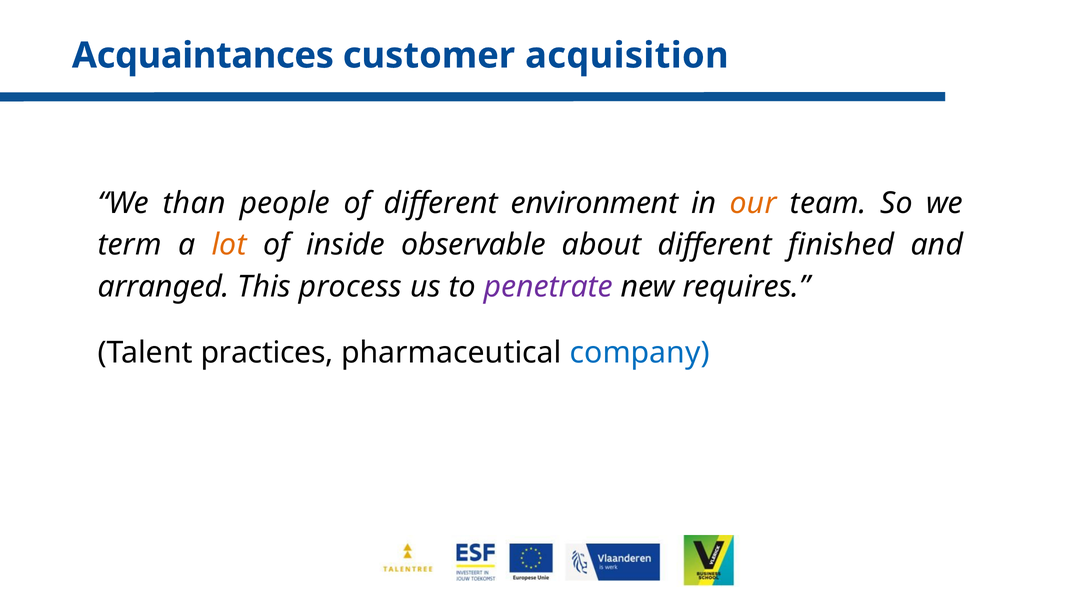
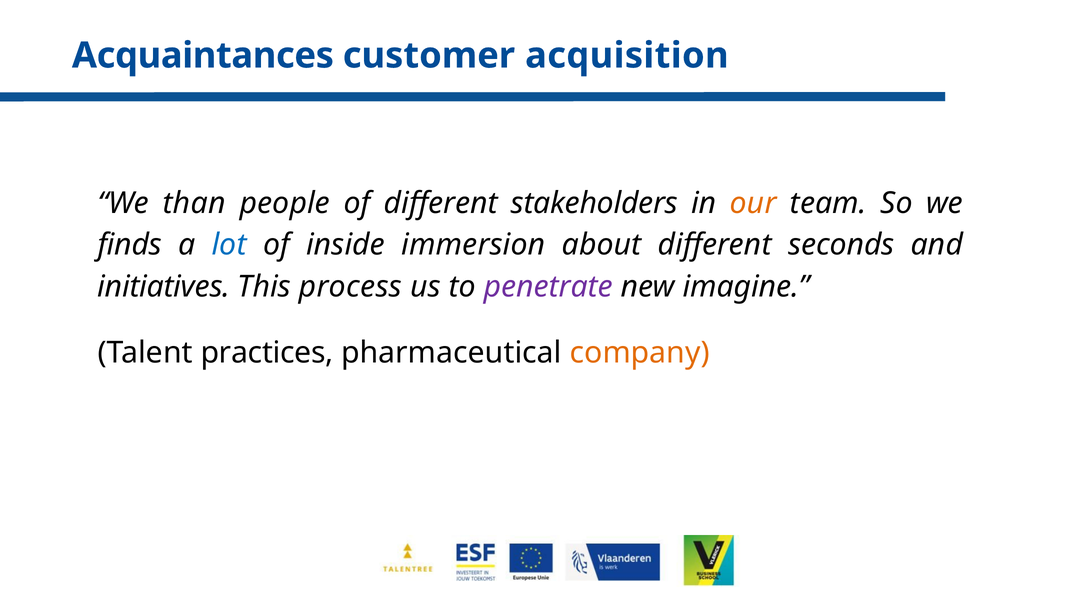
environment: environment -> stakeholders (594, 203)
term: term -> finds (130, 245)
lot colour: orange -> blue (229, 245)
observable: observable -> immersion (473, 245)
finished: finished -> seconds (841, 245)
arranged: arranged -> initiatives (164, 286)
requires: requires -> imagine (746, 286)
company colour: blue -> orange (640, 352)
